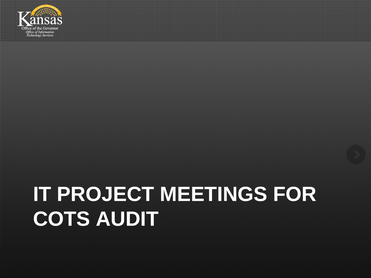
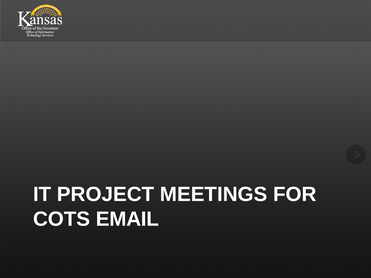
AUDIT: AUDIT -> EMAIL (127, 219)
